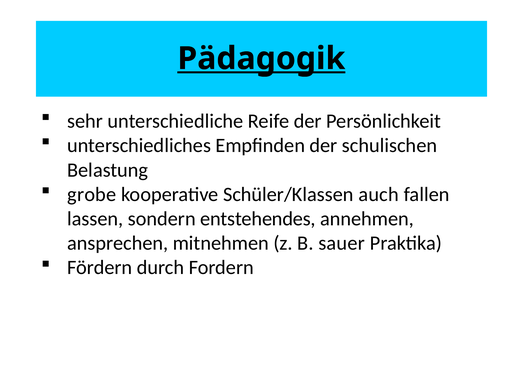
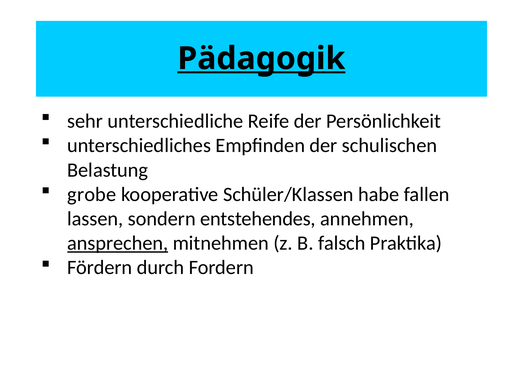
auch: auch -> habe (379, 194)
ansprechen underline: none -> present (118, 243)
sauer: sauer -> falsch (342, 243)
